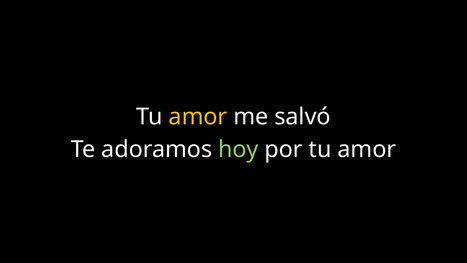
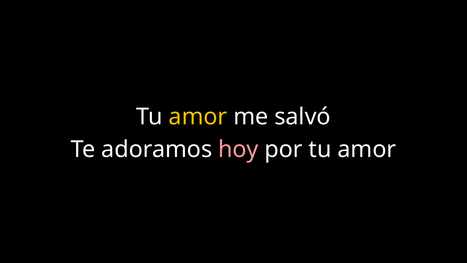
hoy colour: light green -> pink (238, 149)
